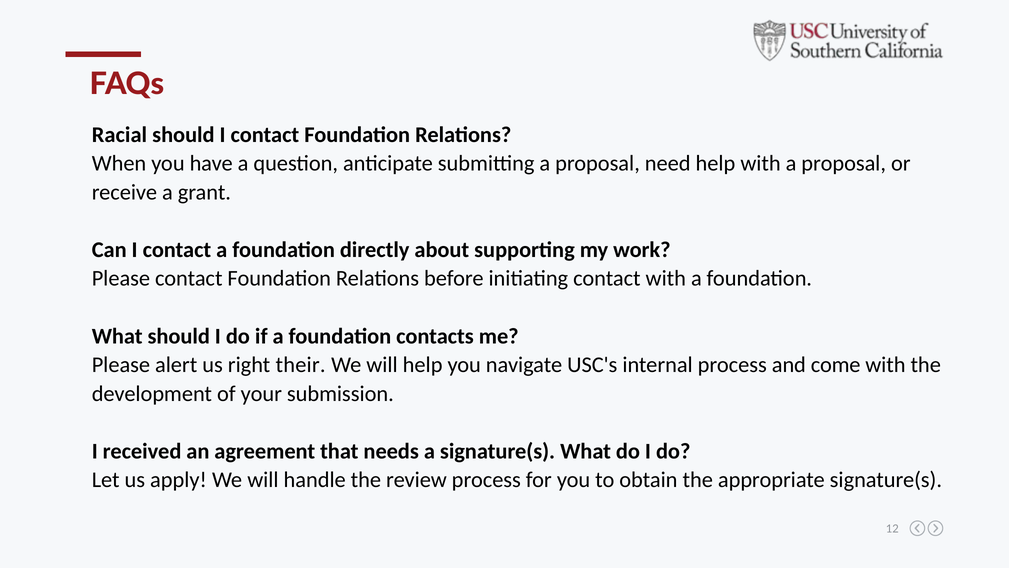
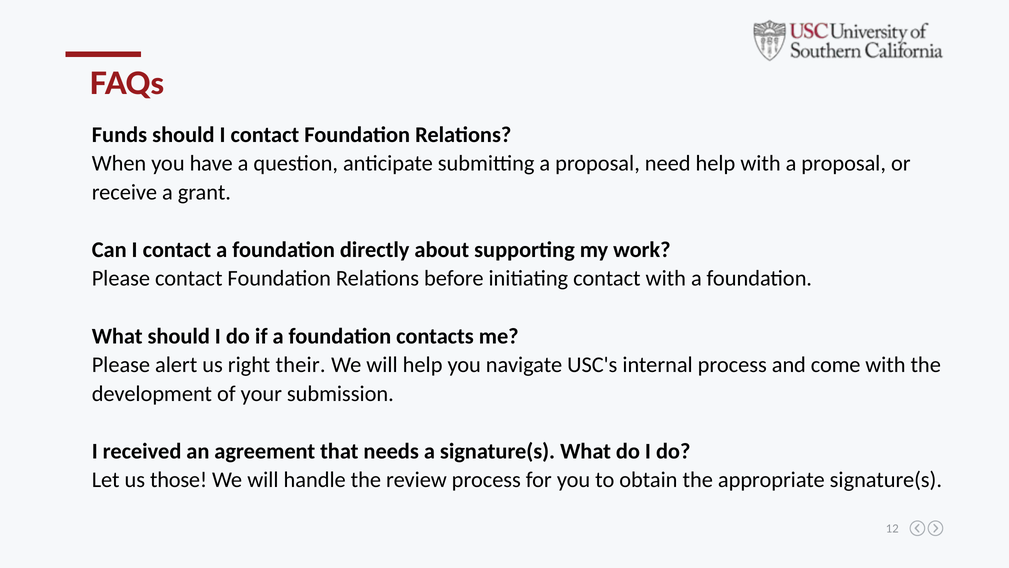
Racial: Racial -> Funds (119, 135)
apply: apply -> those (179, 480)
